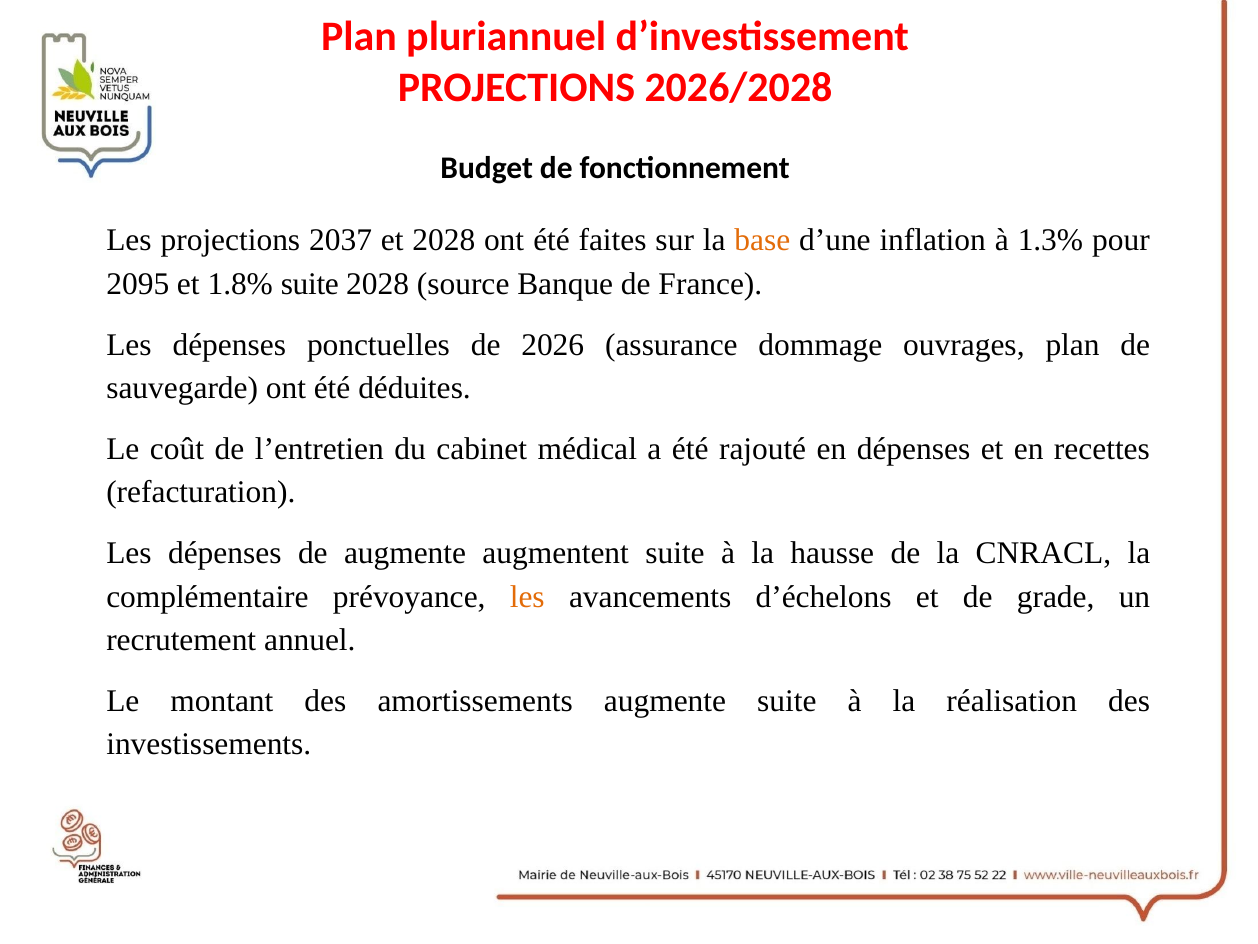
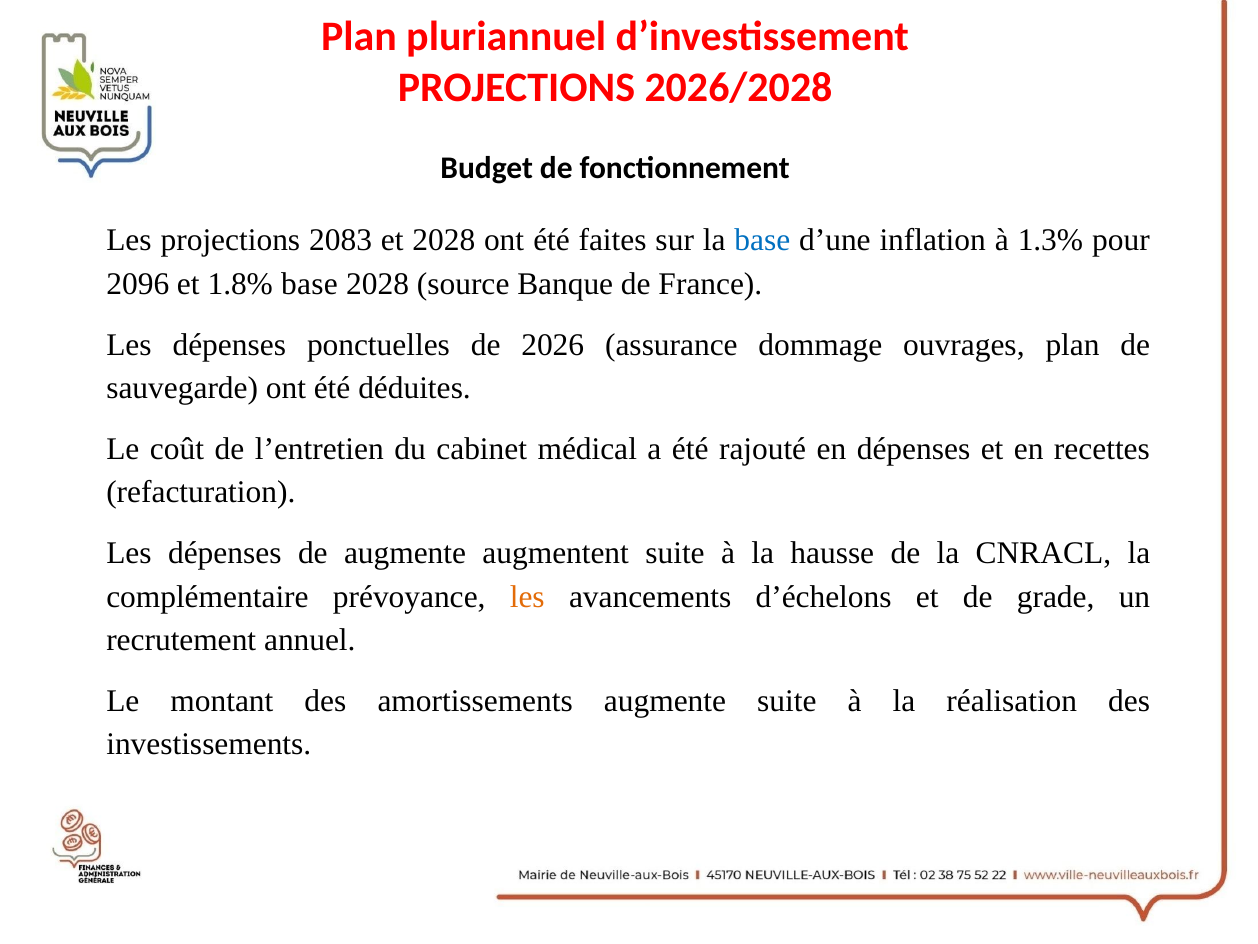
2037: 2037 -> 2083 (341, 240)
base colour: orange -> blue (762, 240)
2095: 2095 -> 2096 (138, 284)
1.8% suite: suite -> base (309, 284)
